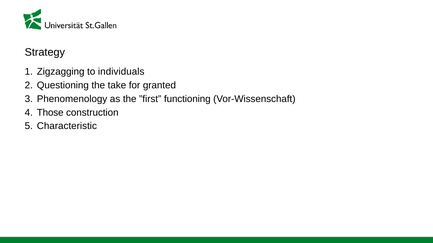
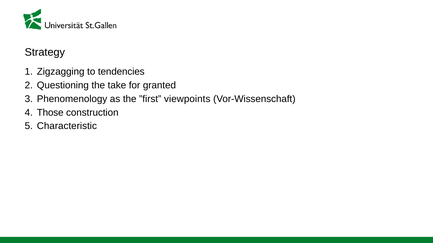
individuals: individuals -> tendencies (121, 72)
functioning: functioning -> viewpoints (187, 99)
